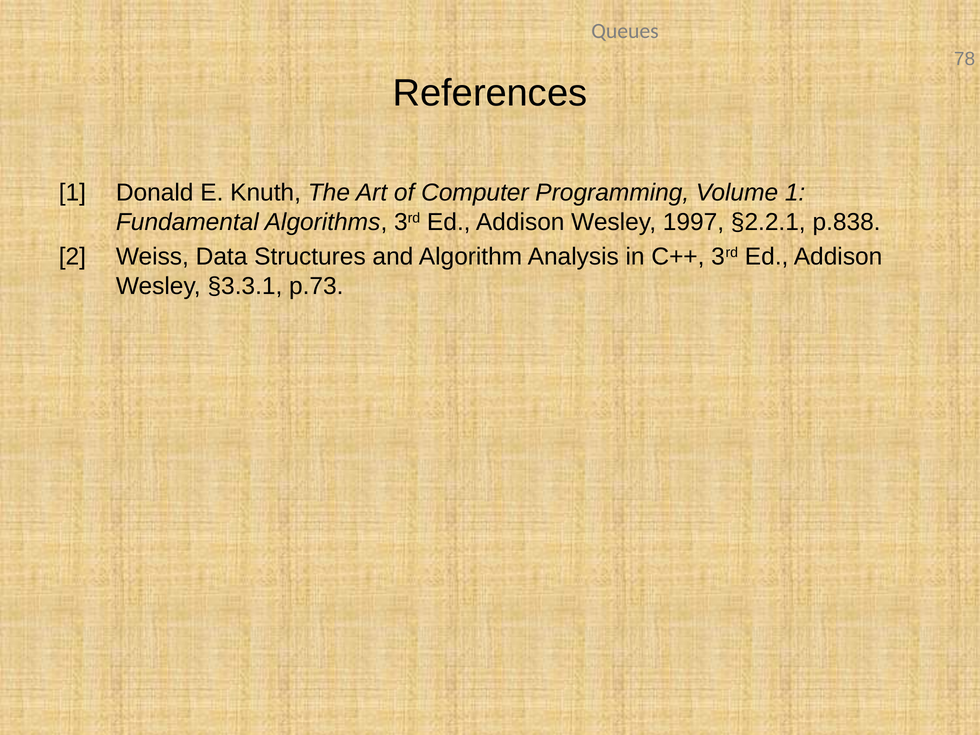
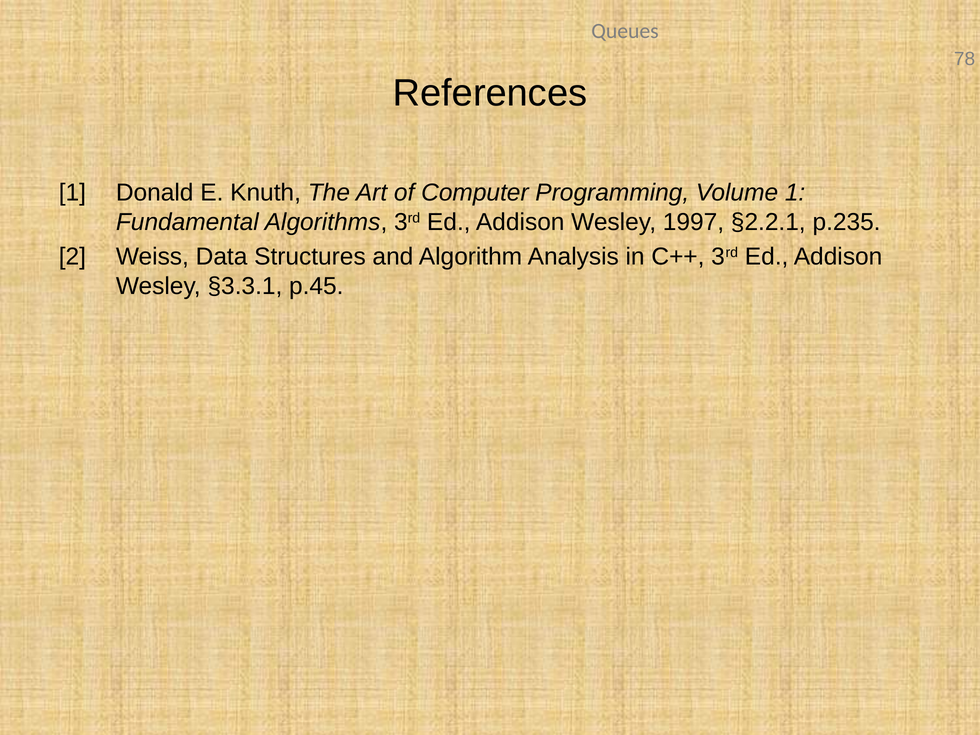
p.838: p.838 -> p.235 (847, 222)
p.73: p.73 -> p.45 (316, 286)
